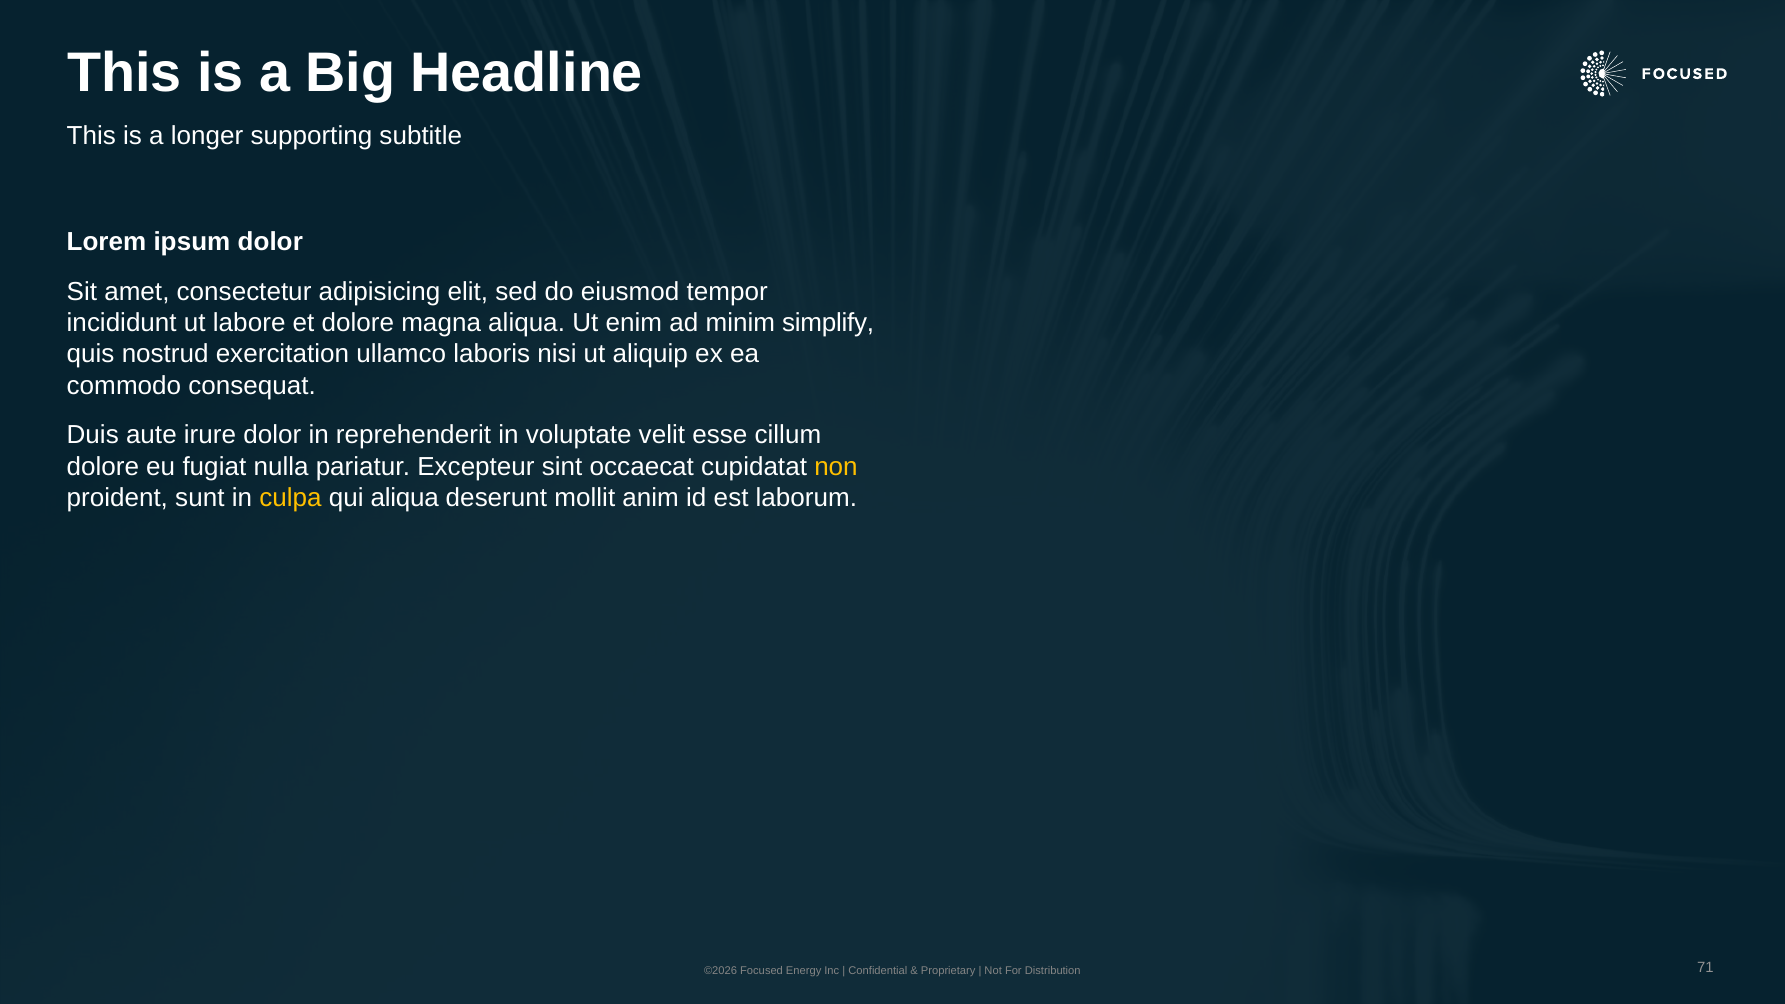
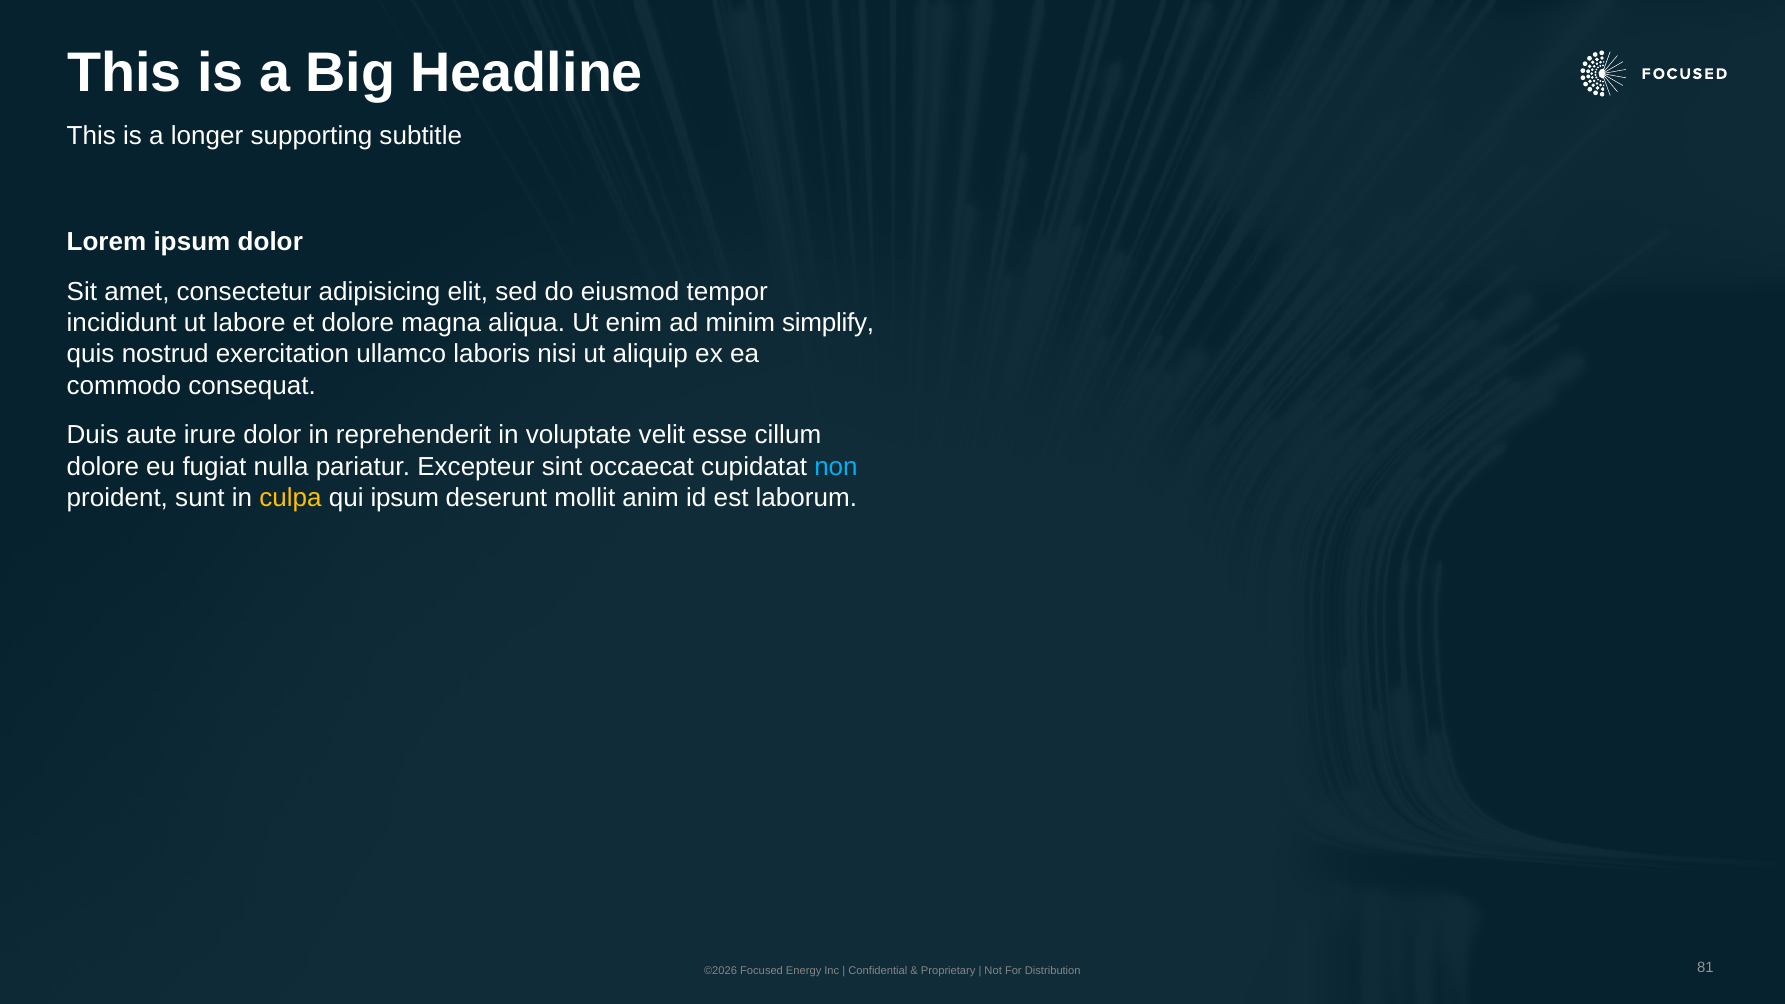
non colour: yellow -> light blue (836, 467)
qui aliqua: aliqua -> ipsum (405, 498)
71: 71 -> 81 (1705, 967)
